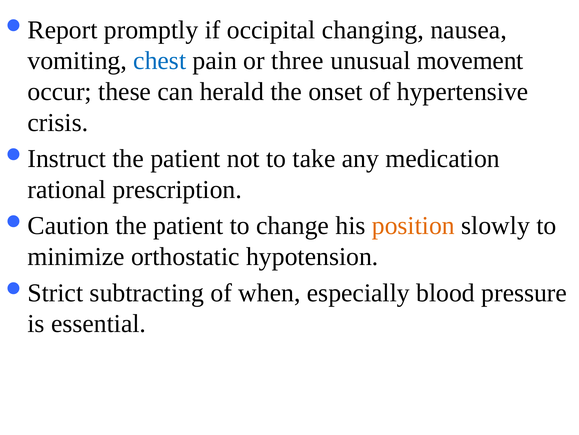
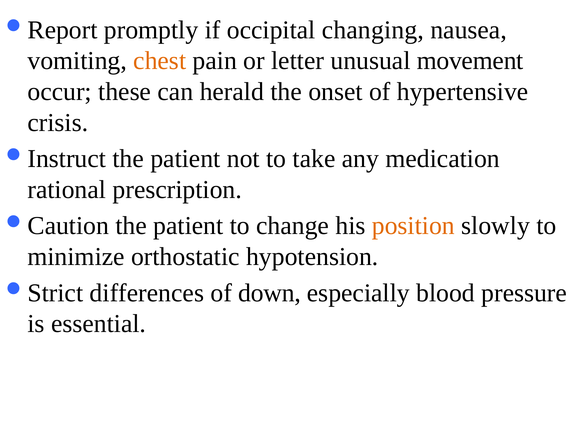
chest colour: blue -> orange (160, 61)
three: three -> letter (298, 61)
subtracting: subtracting -> differences (147, 292)
when: when -> down (270, 292)
